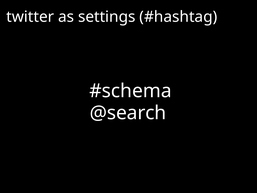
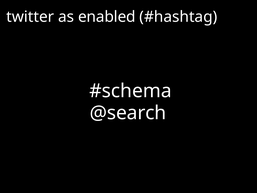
settings: settings -> enabled (107, 17)
